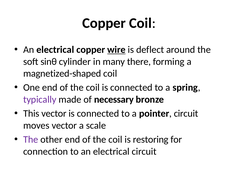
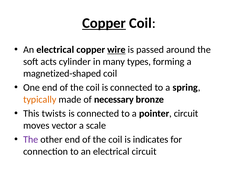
Copper underline: none -> present (104, 23)
deflect: deflect -> passed (150, 49)
sinθ: sinθ -> acts (49, 61)
there: there -> types (139, 61)
typically colour: purple -> orange (40, 99)
This vector: vector -> twists (54, 113)
restoring: restoring -> indicates (151, 139)
